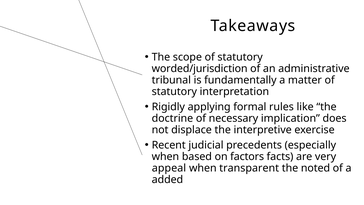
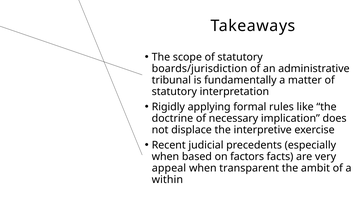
worded/jurisdiction: worded/jurisdiction -> boards/jurisdiction (200, 69)
noted: noted -> ambit (315, 168)
added: added -> within (167, 179)
